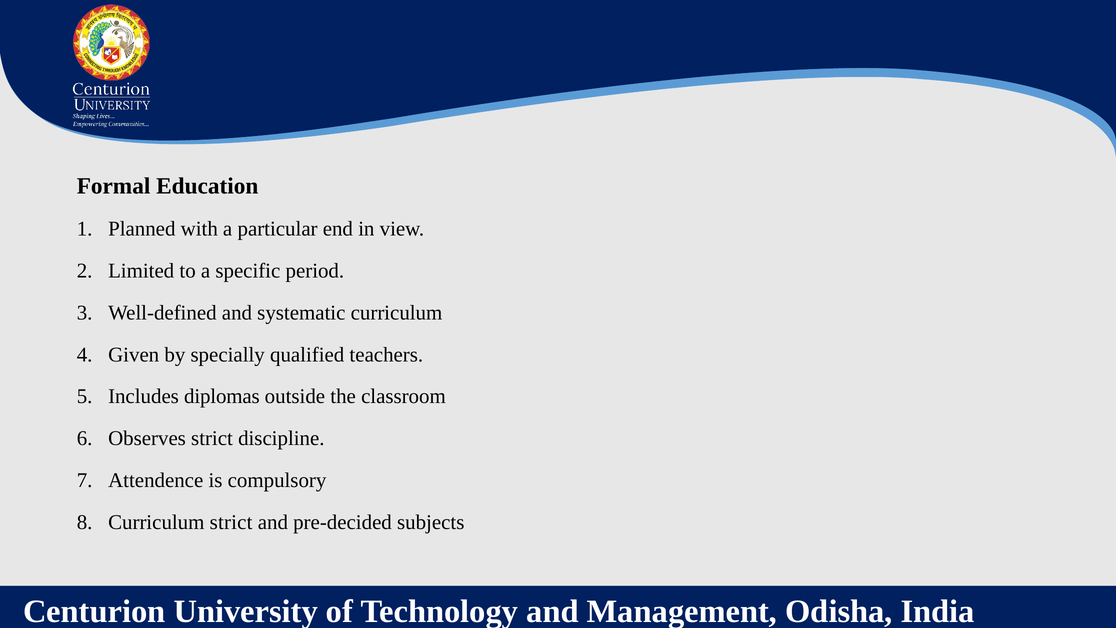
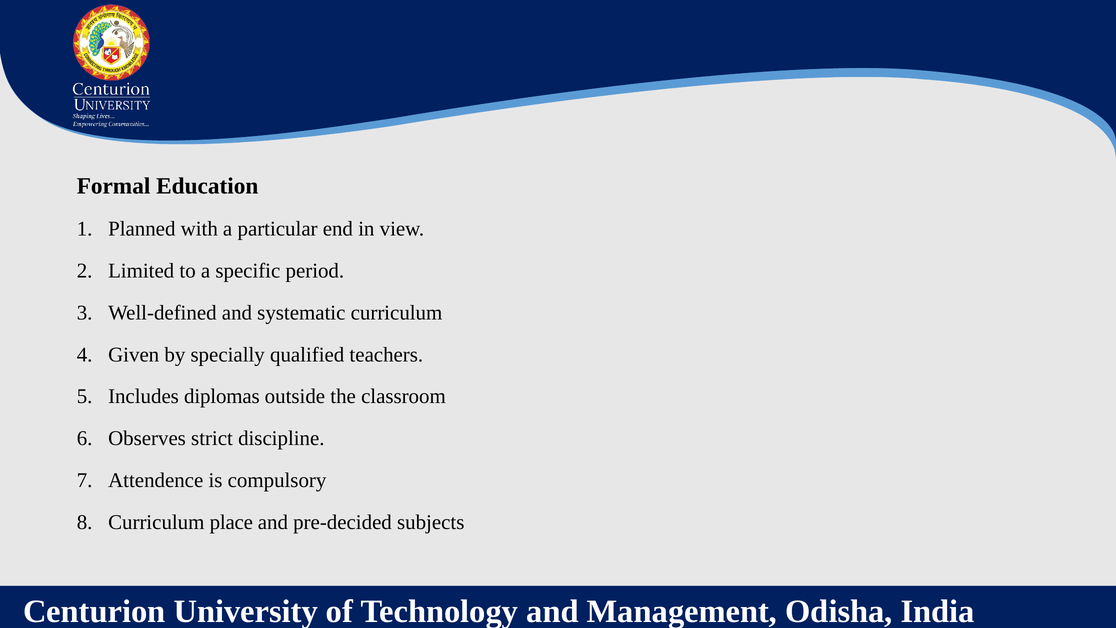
Curriculum strict: strict -> place (231, 522)
